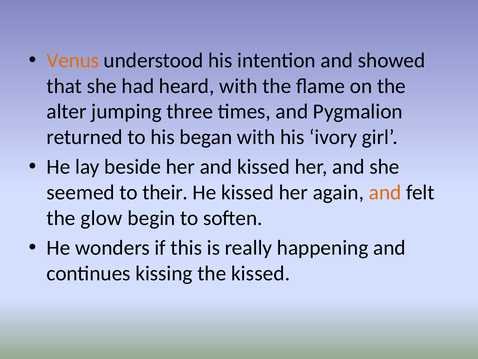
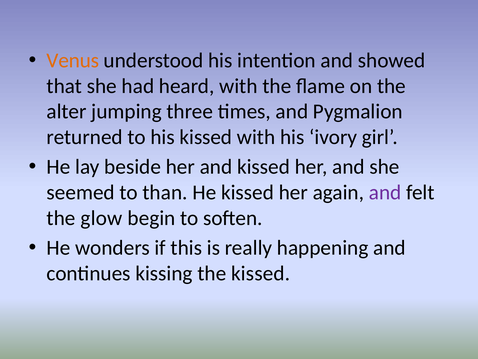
his began: began -> kissed (206, 137)
their: their -> than (165, 192)
and colour: orange -> purple (385, 192)
